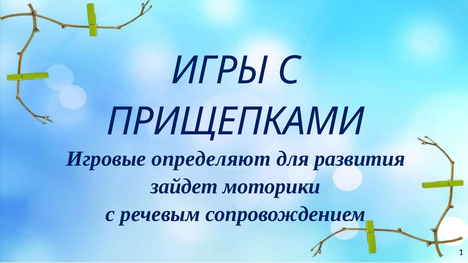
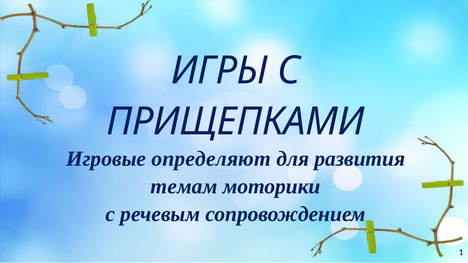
зайдет: зайдет -> темам (184, 187)
